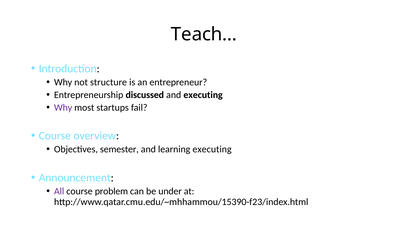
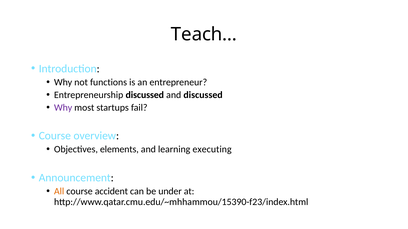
structure: structure -> functions (109, 82)
and executing: executing -> discussed (203, 95)
semester: semester -> elements (119, 150)
All colour: purple -> orange (59, 192)
problem: problem -> accident (111, 192)
